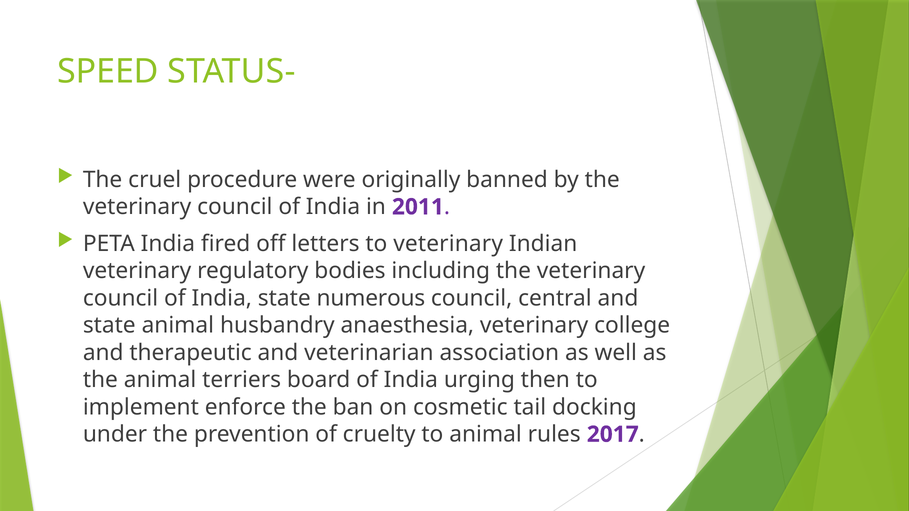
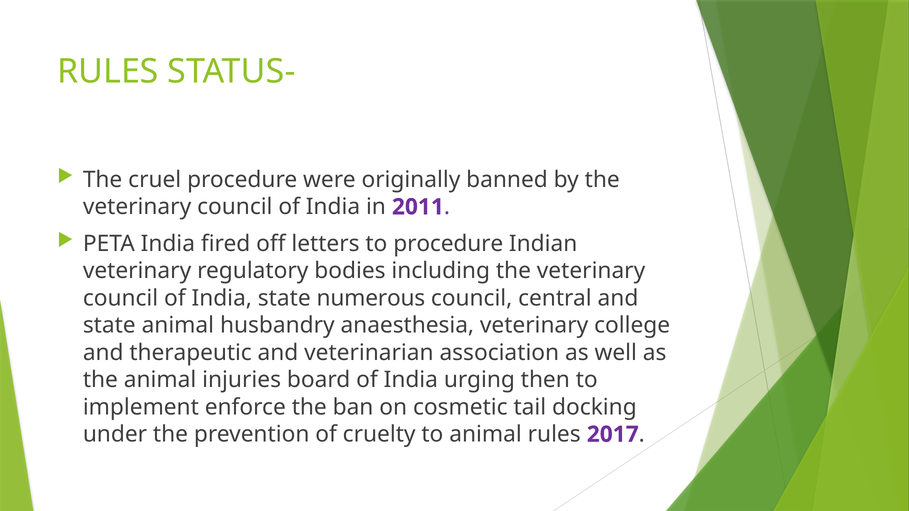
SPEED: SPEED -> RULES (108, 72)
to veterinary: veterinary -> procedure (448, 244)
terriers: terriers -> injuries (242, 380)
